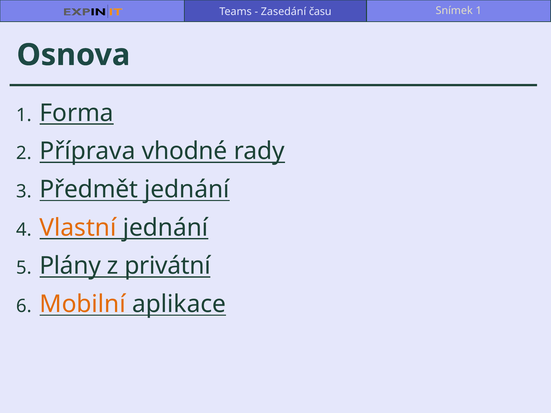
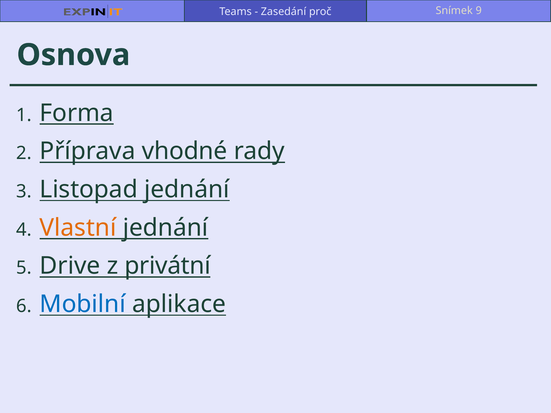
času: času -> proč (320, 12)
Snímek 1: 1 -> 9 (479, 11)
Předmět: Předmět -> Listopad (89, 190)
Plány: Plány -> Drive (70, 266)
Mobilní colour: orange -> blue (83, 304)
